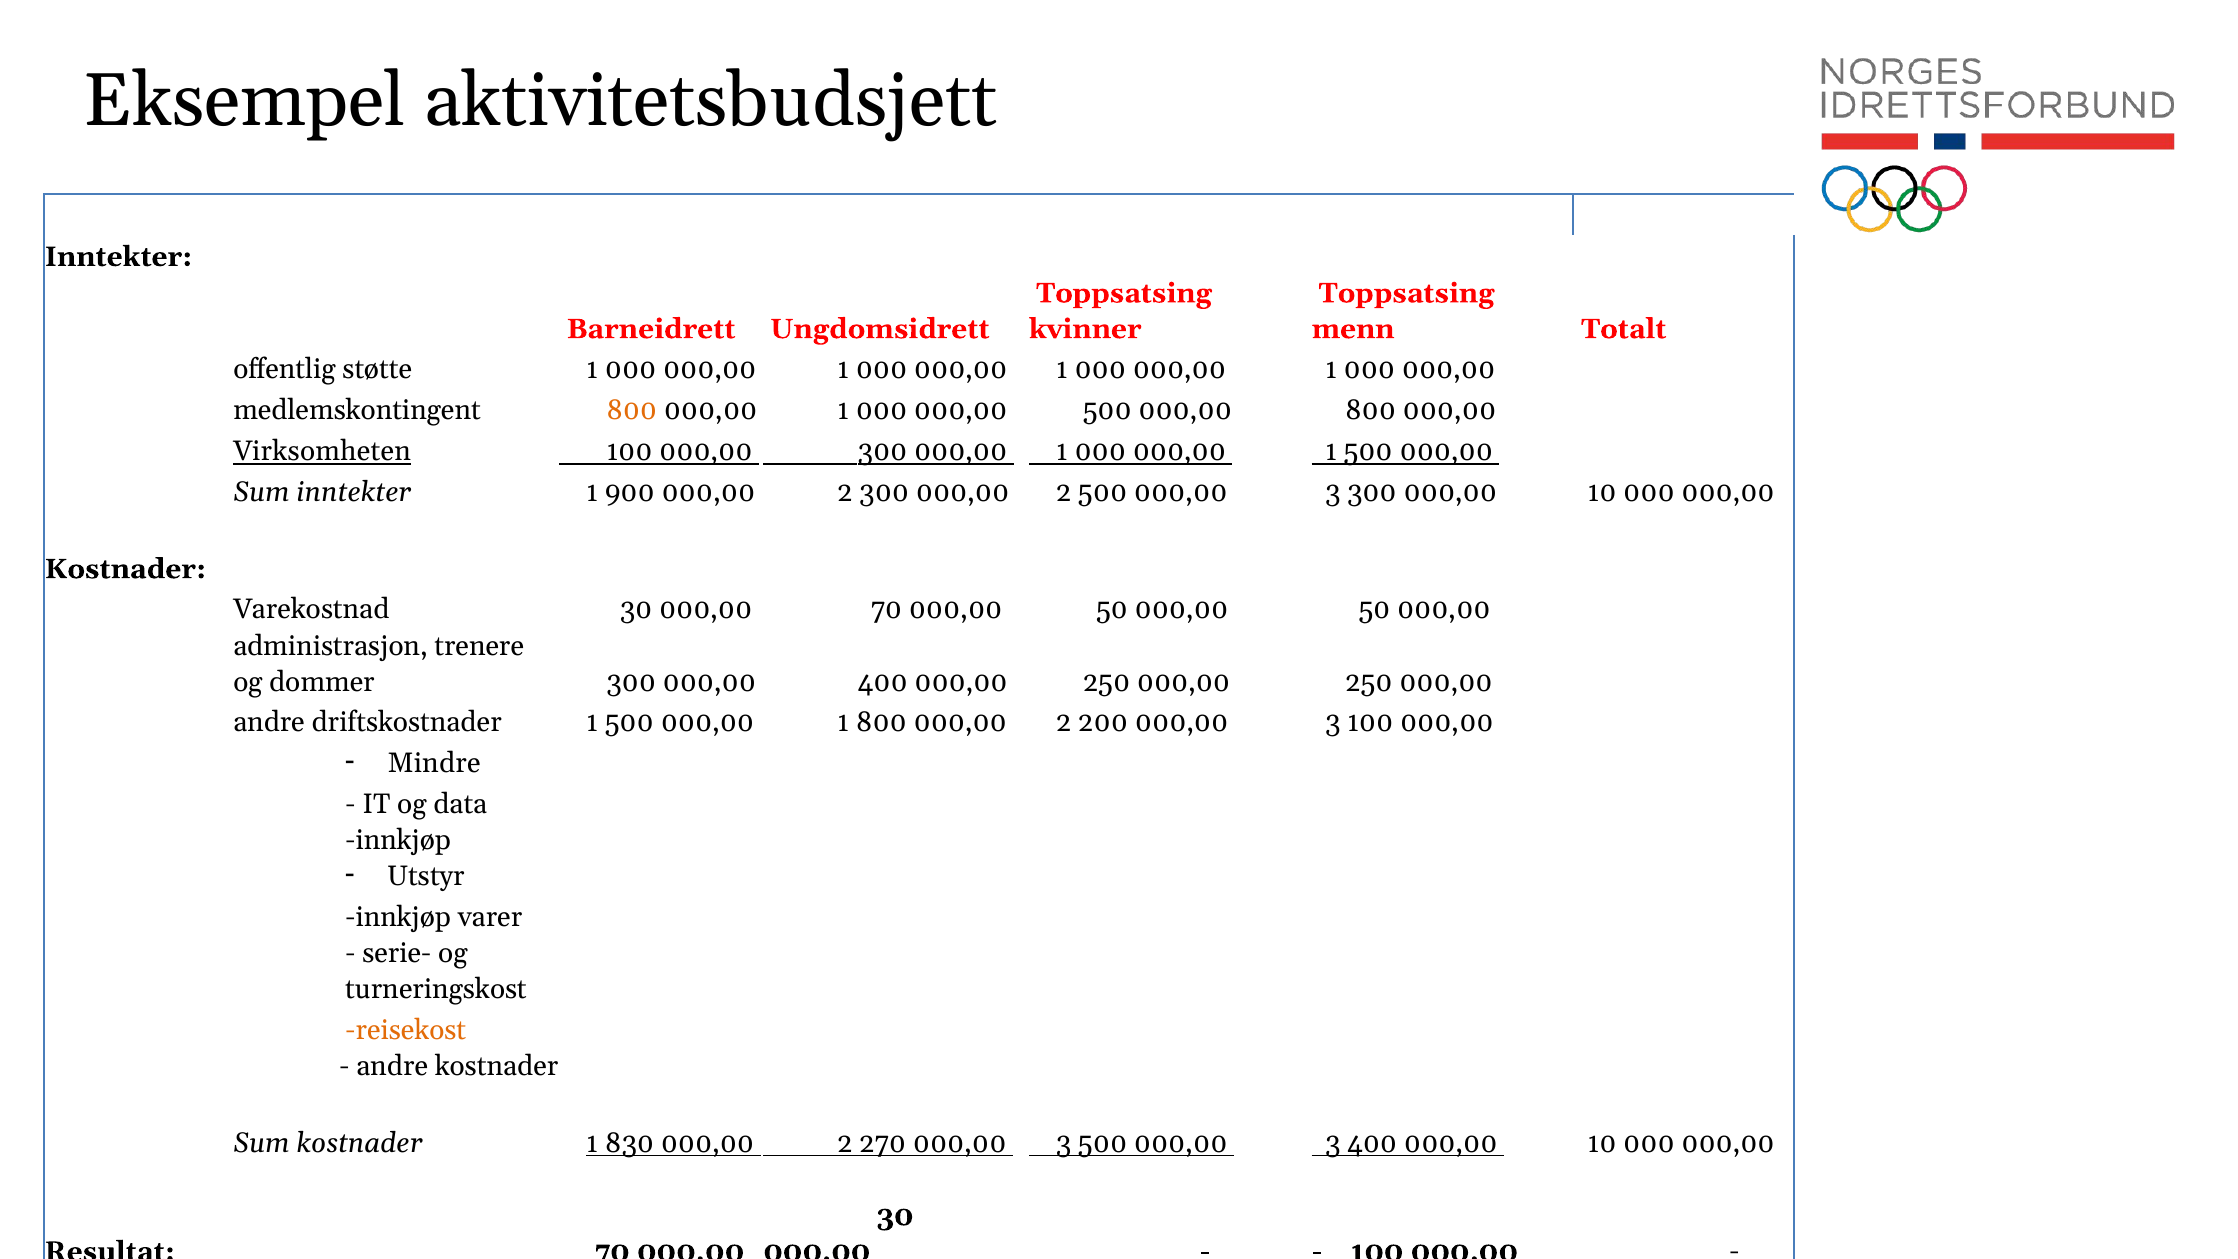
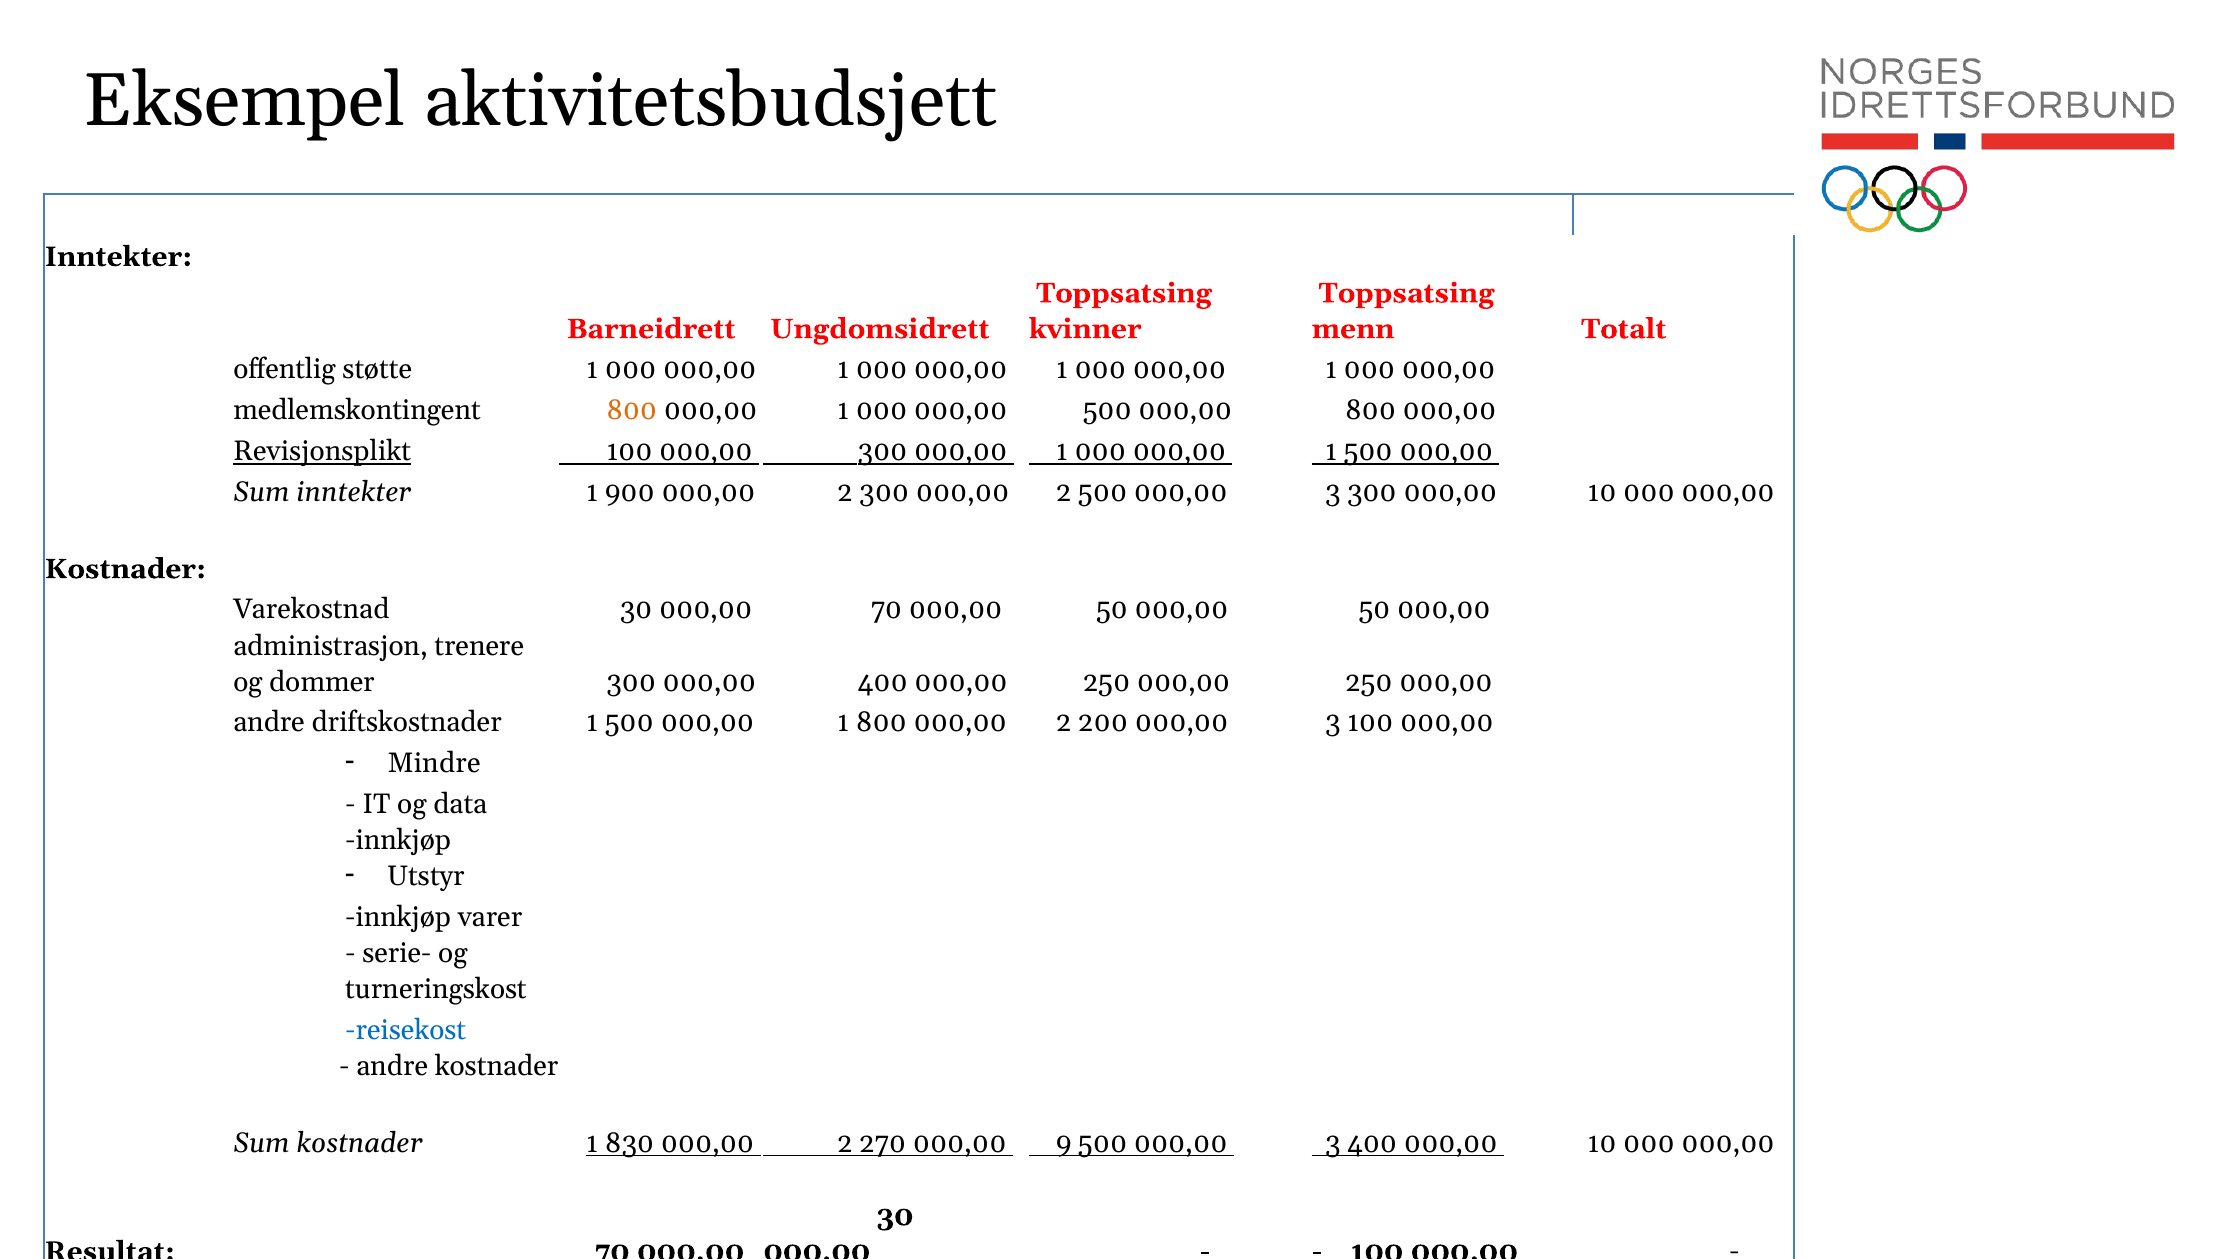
Virksomheten: Virksomheten -> Revisjonsplikt (322, 451)
reisekost colour: orange -> blue (406, 1030)
270 000,00 3: 3 -> 9 (1064, 1143)
